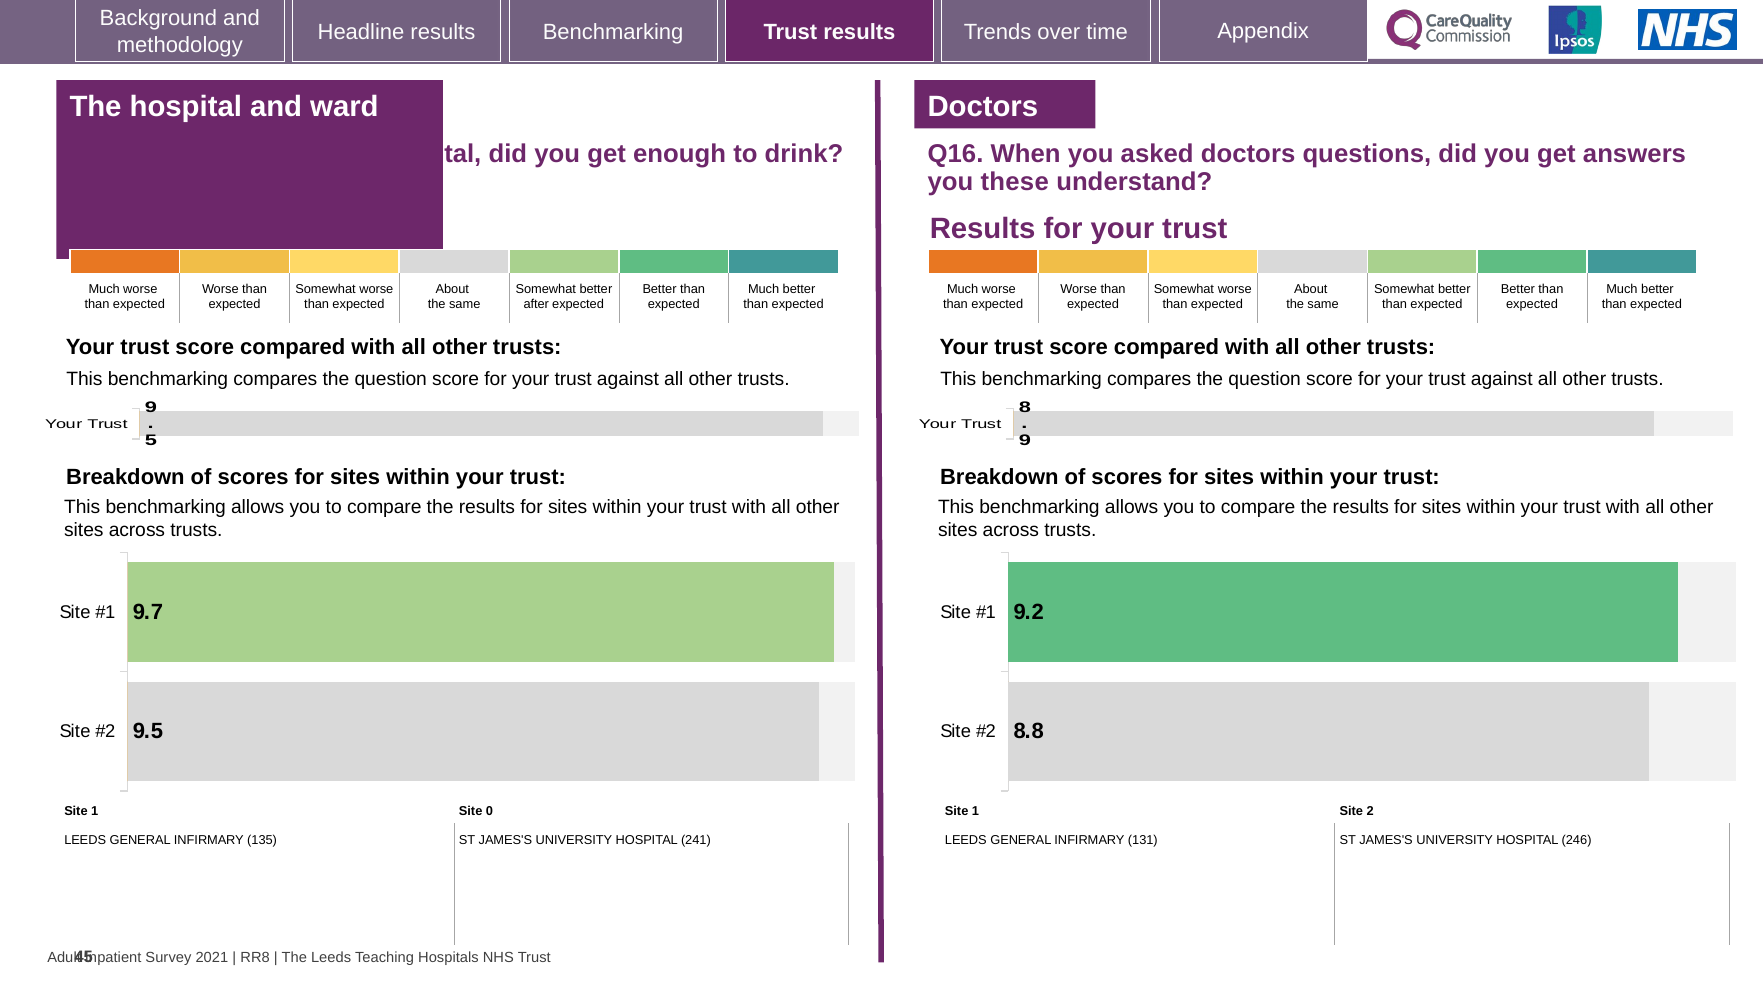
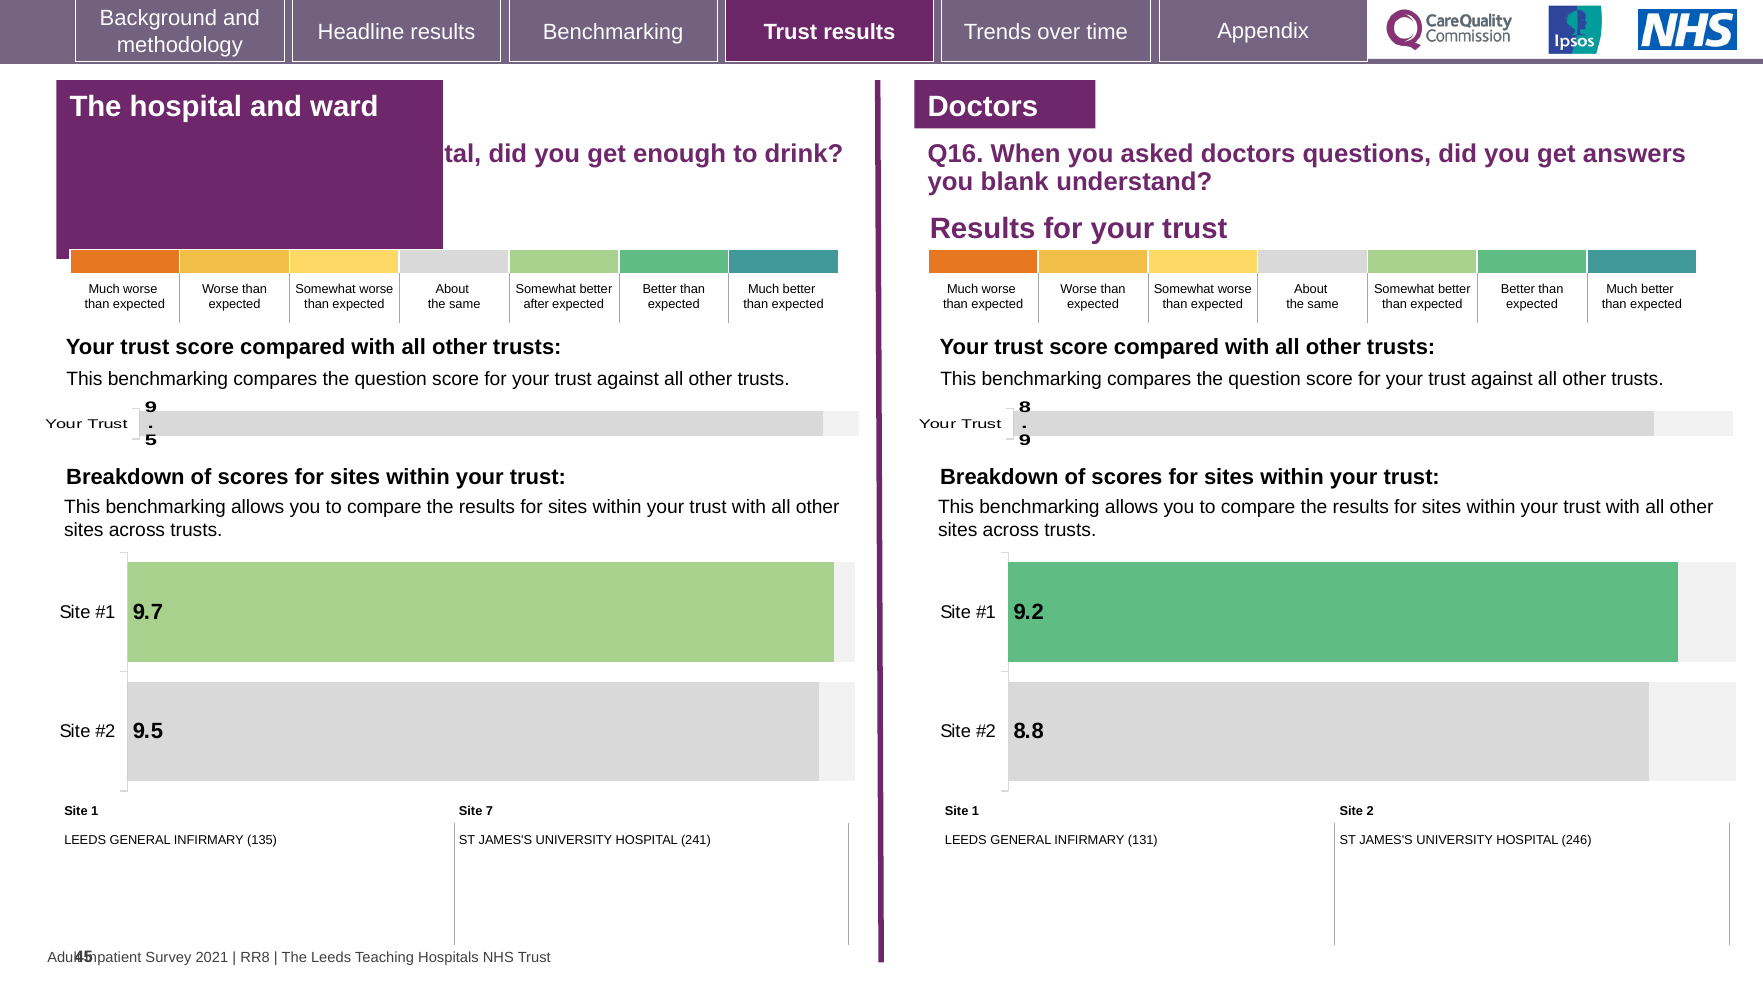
these: these -> blank (1015, 182)
0: 0 -> 7 (489, 811)
